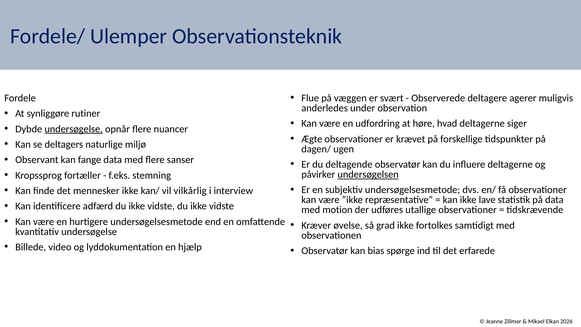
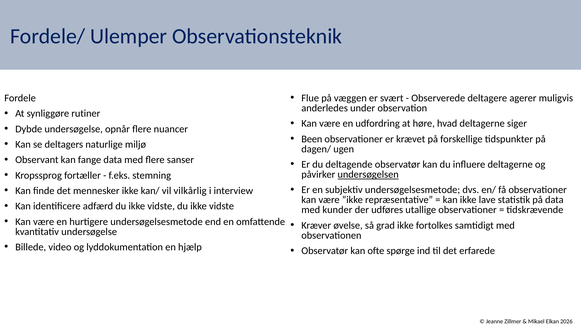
undersøgelse underline: present -> none (74, 129)
Ægte: Ægte -> Been (312, 139)
motion: motion -> kunder (337, 210)
bias: bias -> ofte (376, 251)
